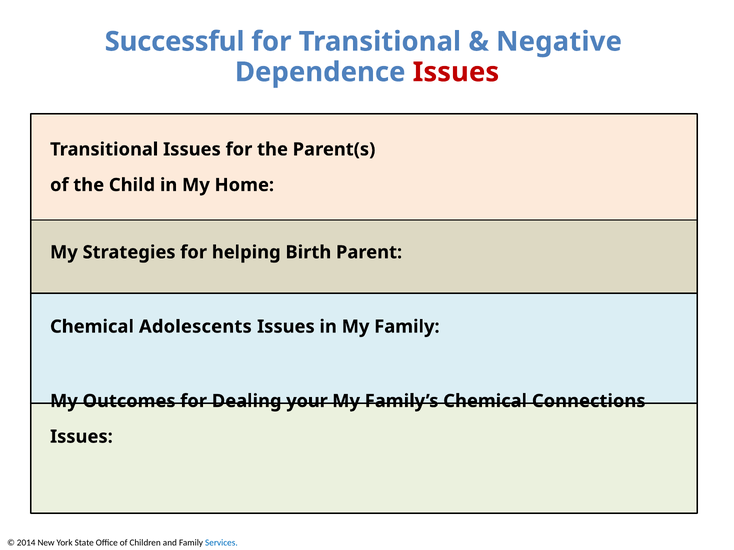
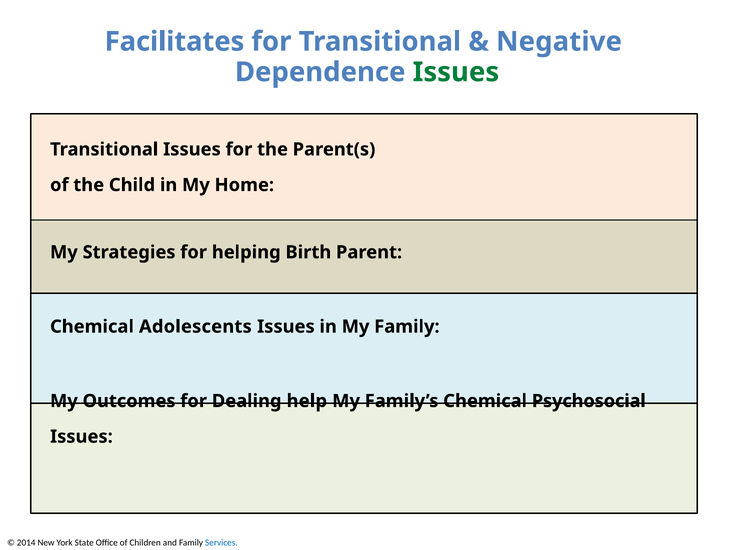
Successful: Successful -> Facilitates (174, 42)
Issues colour: red -> green (456, 72)
your: your -> help (307, 401)
Connections: Connections -> Psychosocial (589, 401)
